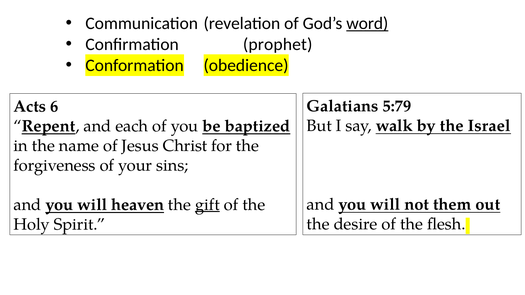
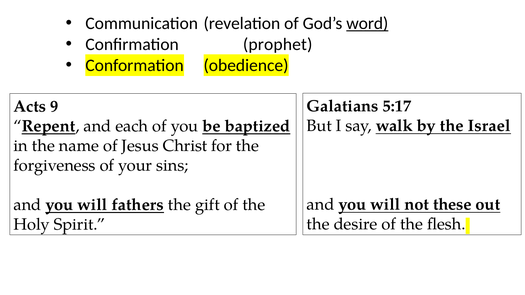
5:79: 5:79 -> 5:17 (397, 106)
6: 6 -> 9 (54, 106)
them: them -> these (452, 205)
heaven: heaven -> fathers (138, 205)
gift underline: present -> none (207, 205)
